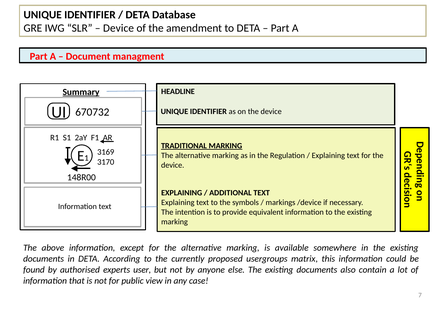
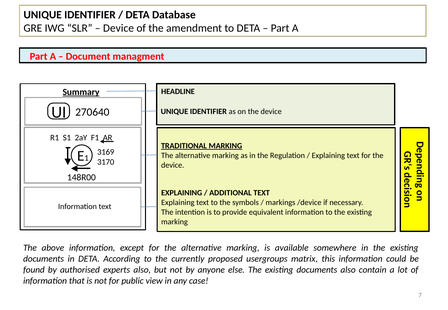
670732: 670732 -> 270640 (92, 112)
experts user: user -> also (142, 270)
